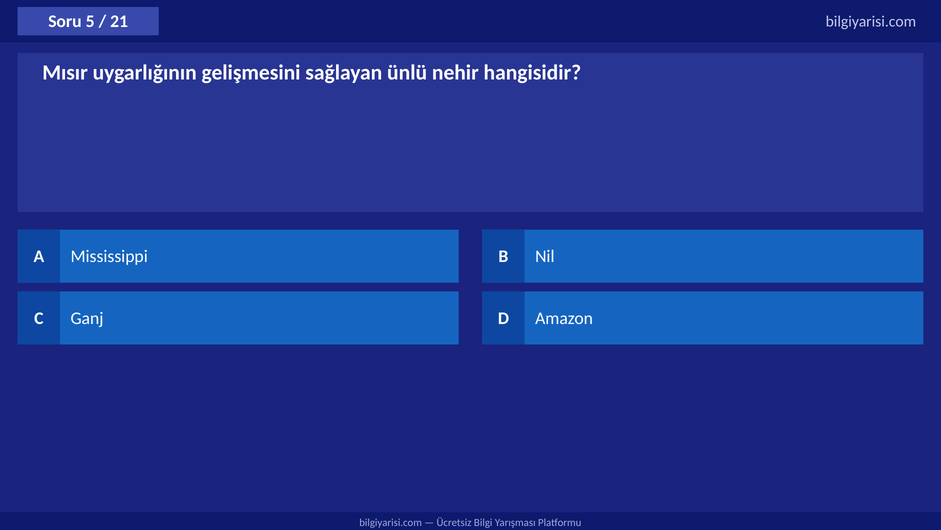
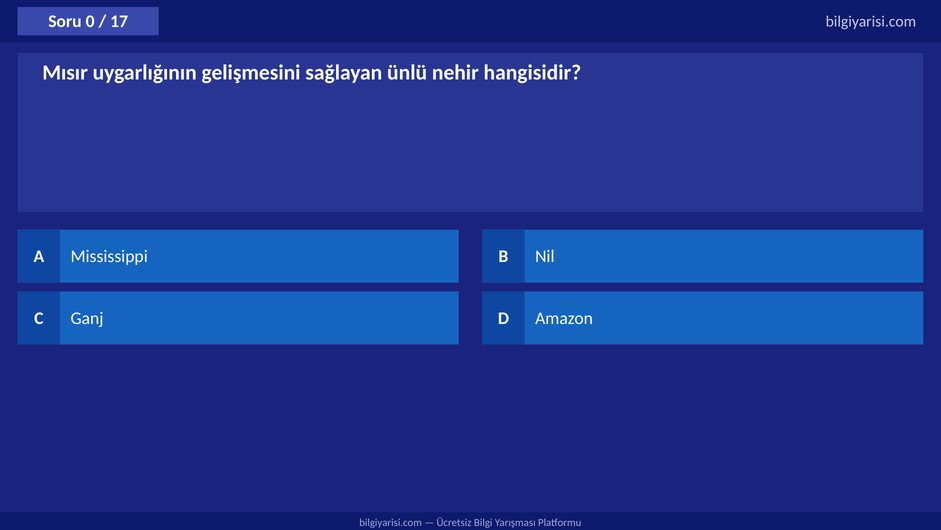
5: 5 -> 0 (90, 22)
21: 21 -> 17 (119, 22)
